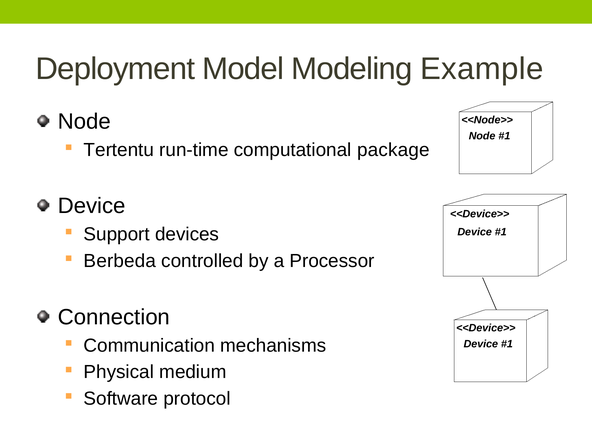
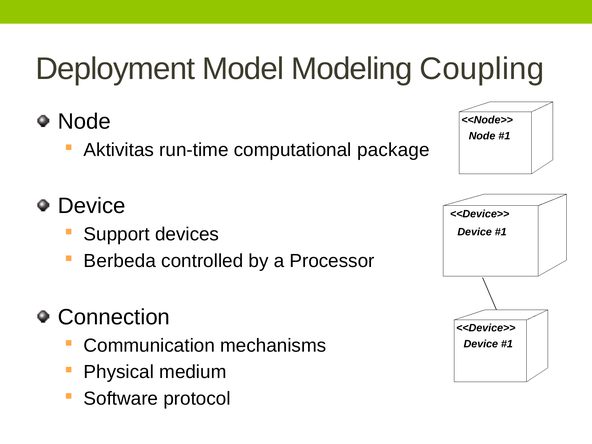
Example: Example -> Coupling (482, 69)
Tertentu: Tertentu -> Aktivitas (119, 150)
